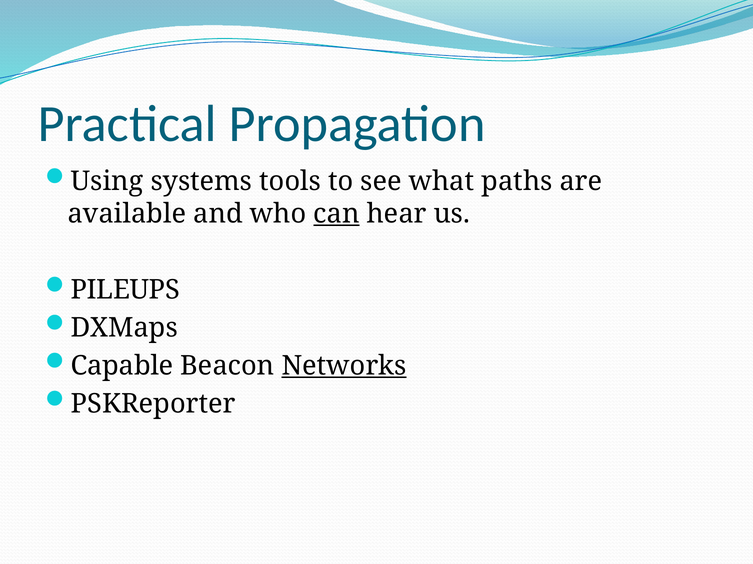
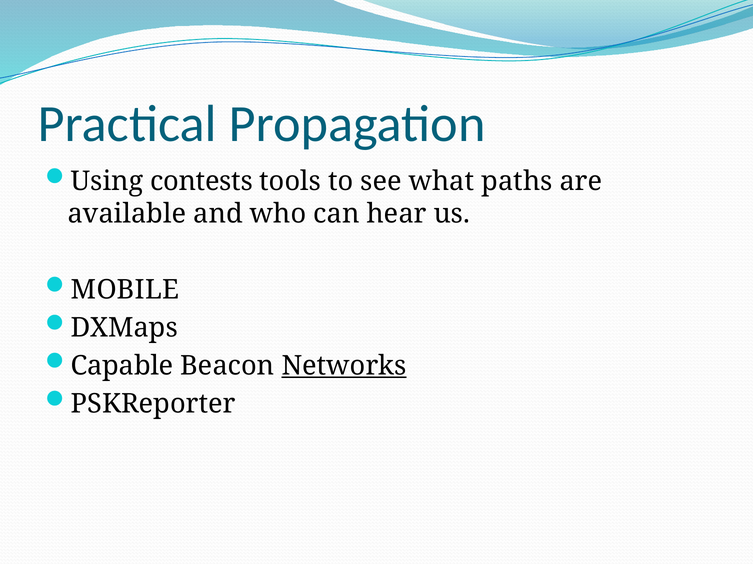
systems: systems -> contests (201, 181)
can underline: present -> none (337, 214)
PILEUPS: PILEUPS -> MOBILE (125, 290)
